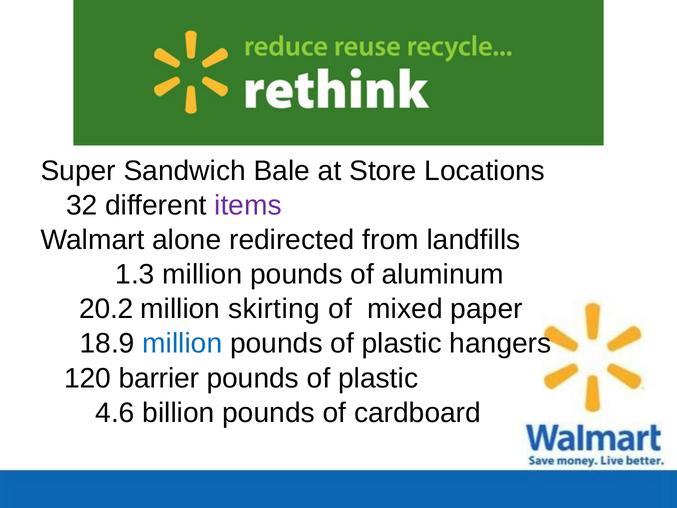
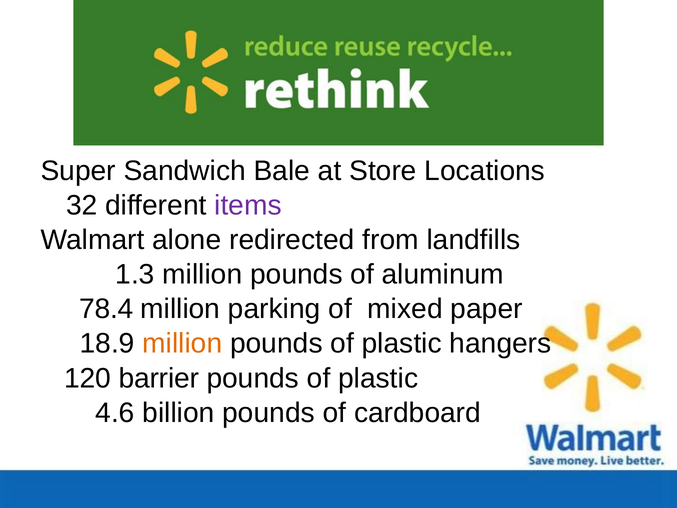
20.2: 20.2 -> 78.4 (106, 309)
skirting: skirting -> parking (274, 309)
million colour: blue -> orange (182, 344)
